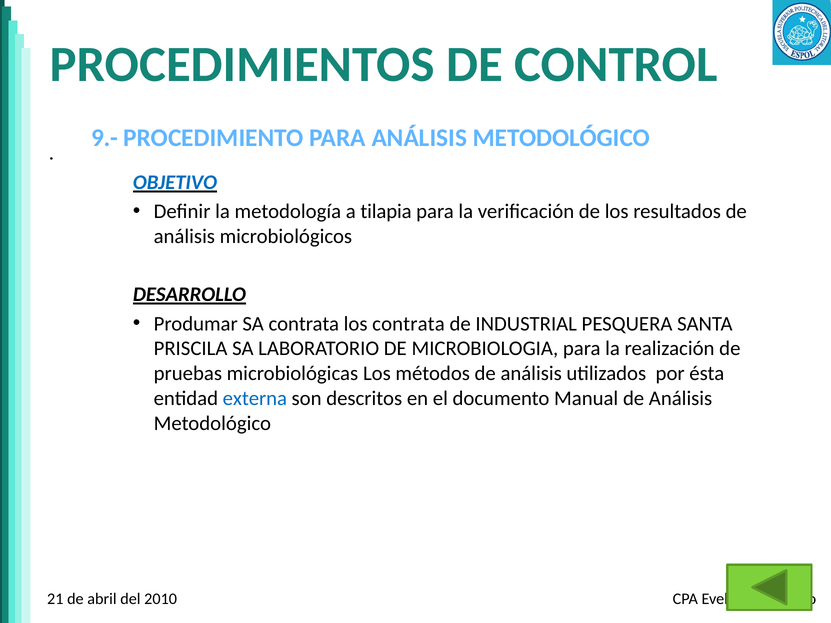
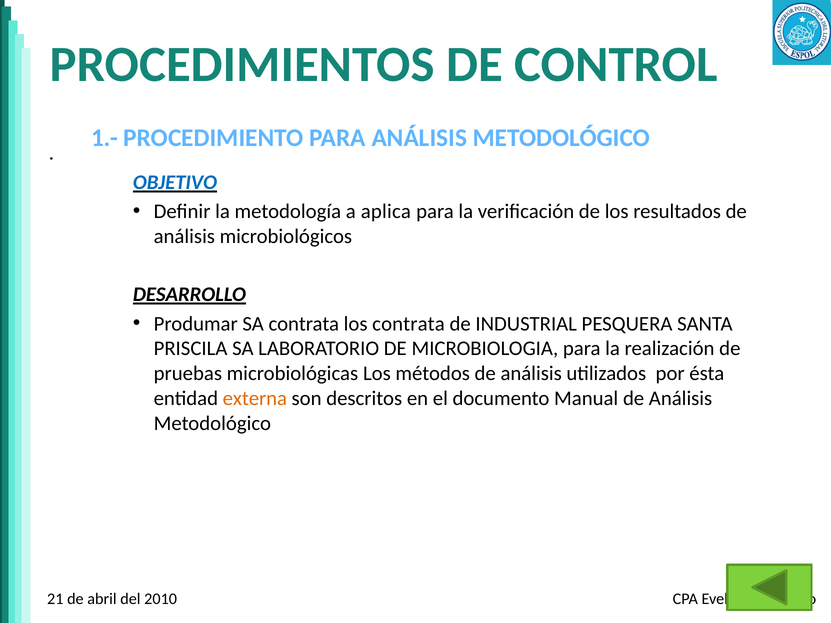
9.-: 9.- -> 1.- (105, 138)
tilapia: tilapia -> aplica (386, 212)
externa colour: blue -> orange (255, 399)
